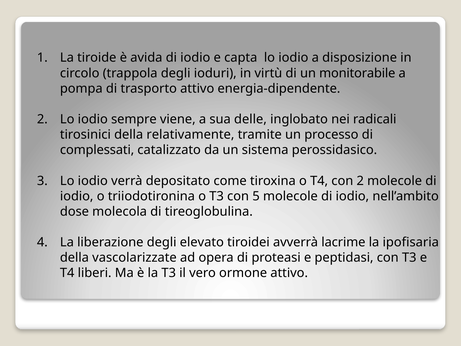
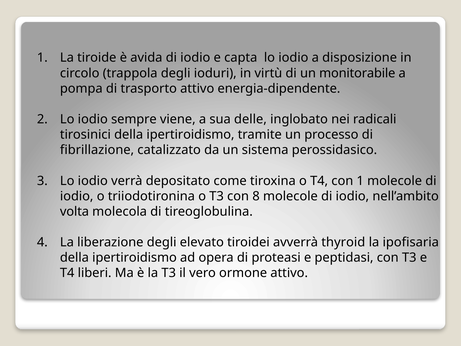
tirosinici della relativamente: relativamente -> ipertiroidismo (190, 135)
complessati: complessati -> fibrillazione (97, 150)
con 2: 2 -> 1 (360, 181)
5: 5 -> 8 (256, 196)
dose: dose -> volta (74, 211)
lacrime: lacrime -> thyroid (343, 242)
vascolarizzate: vascolarizzate -> ipertiroidismo (135, 258)
